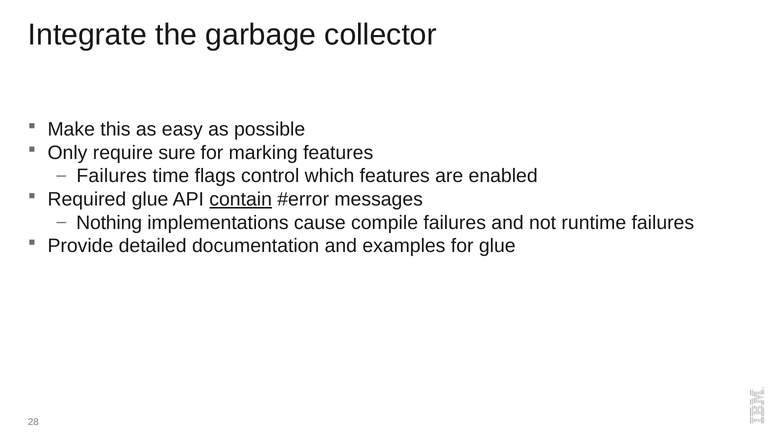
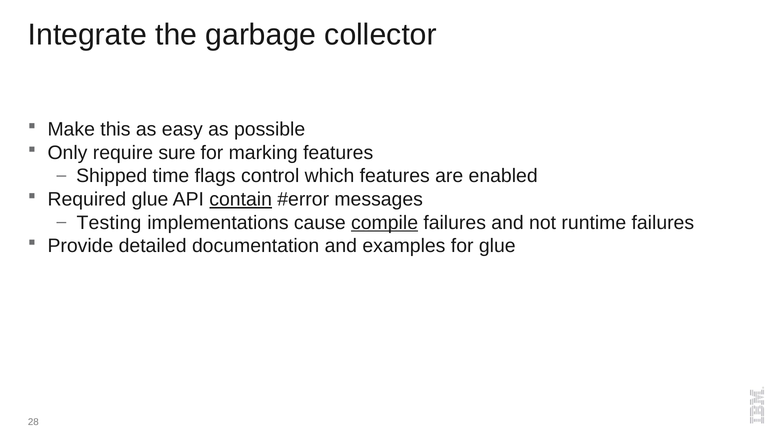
Failures: Failures -> Shipped (112, 176)
Nothing: Nothing -> Testing (109, 223)
compile underline: none -> present (385, 223)
